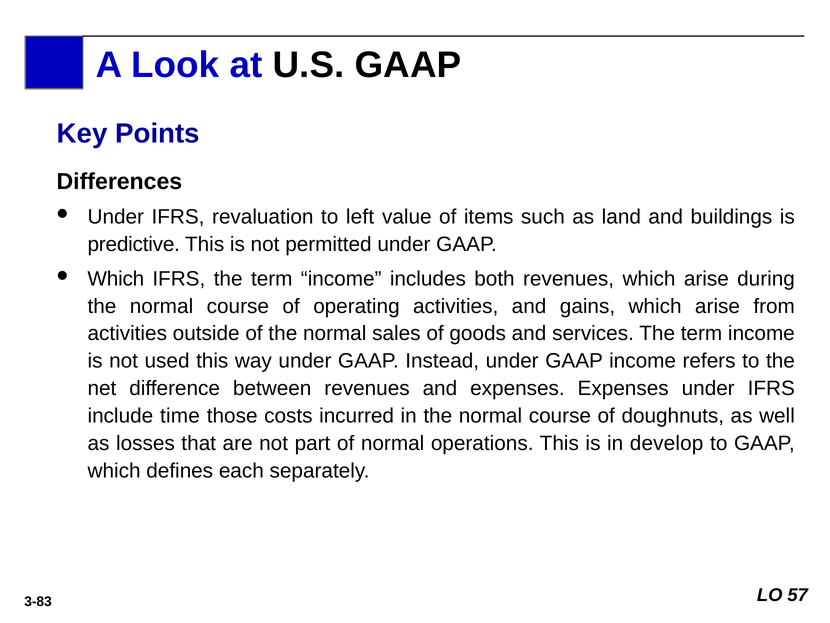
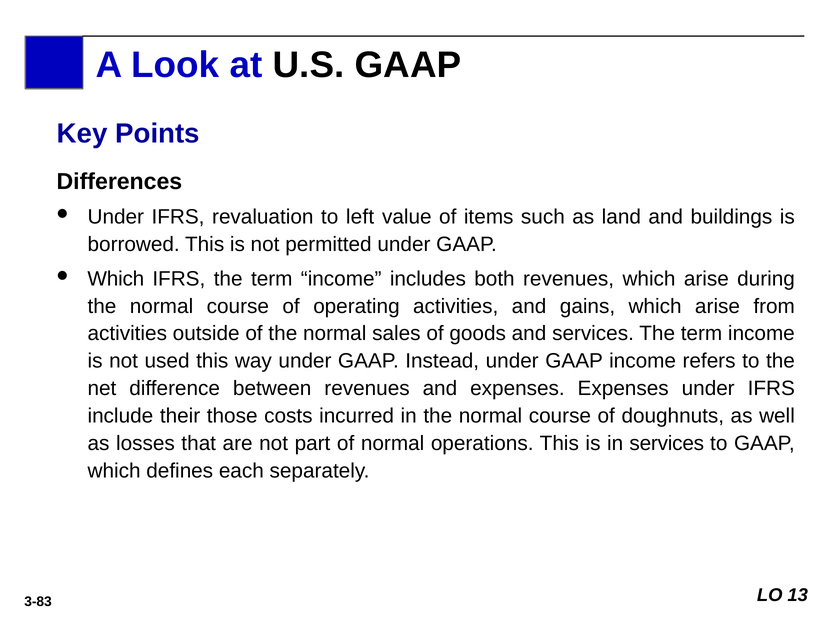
predictive: predictive -> borrowed (134, 244)
time: time -> their (180, 416)
in develop: develop -> services (667, 443)
57: 57 -> 13 (798, 595)
